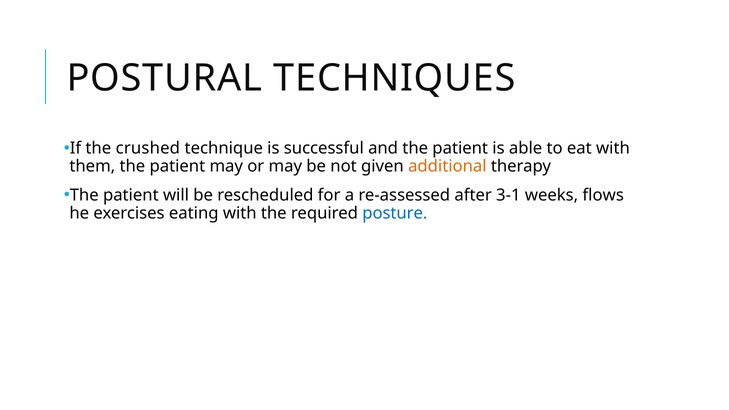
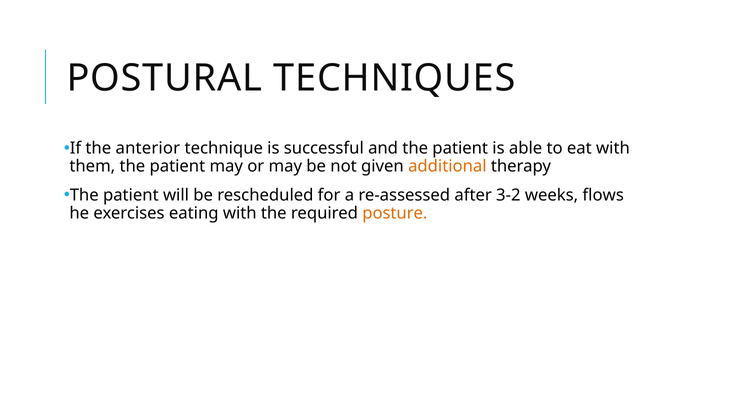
crushed: crushed -> anterior (148, 148)
3-1: 3-1 -> 3-2 (508, 195)
posture colour: blue -> orange (395, 213)
